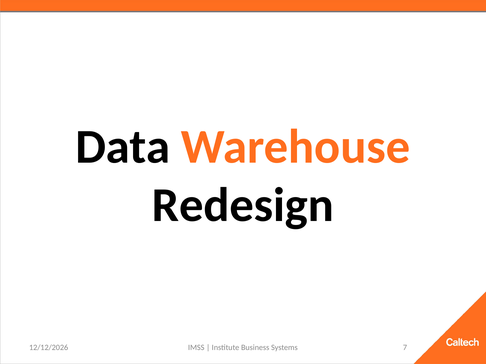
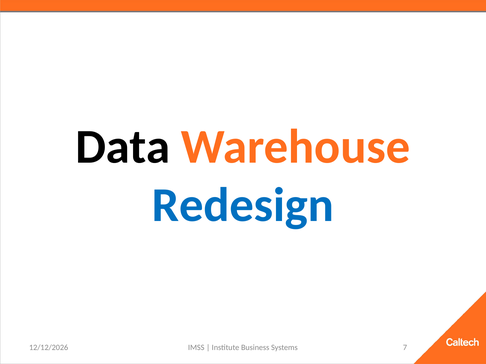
Redesign colour: black -> blue (243, 205)
